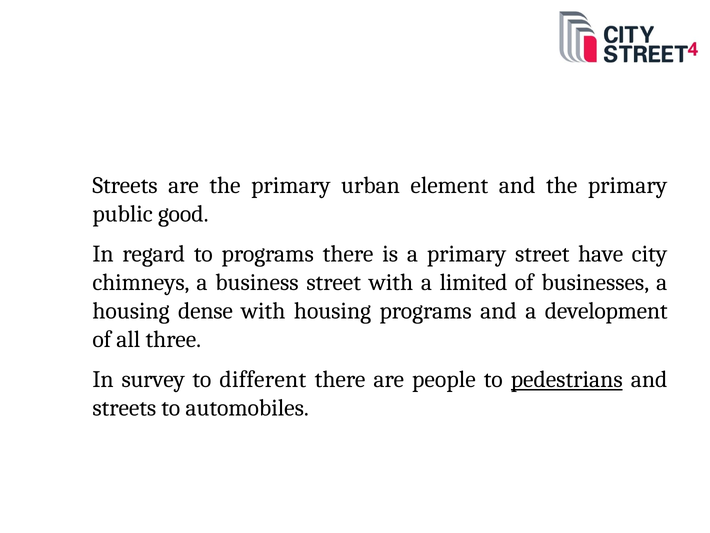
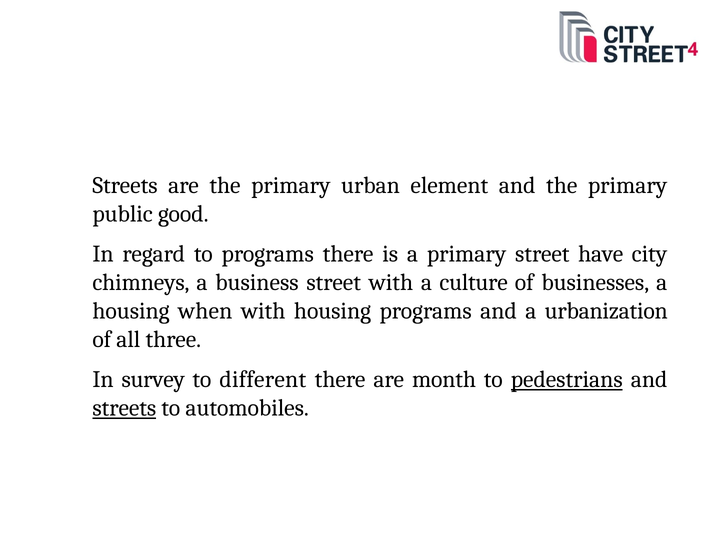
limited: limited -> culture (474, 282)
dense: dense -> when (205, 311)
development: development -> urbanization (606, 311)
people: people -> month (444, 379)
streets underline: none -> present (124, 408)
